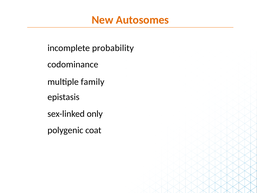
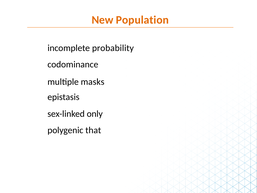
Autosomes: Autosomes -> Population (142, 20)
family: family -> masks (93, 82)
coat: coat -> that (93, 130)
